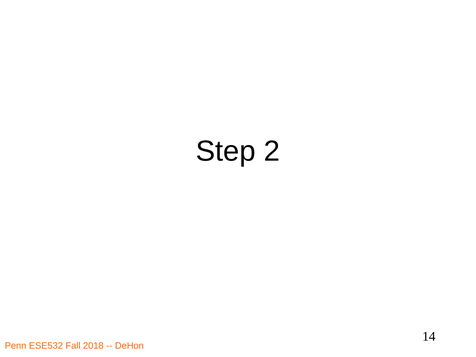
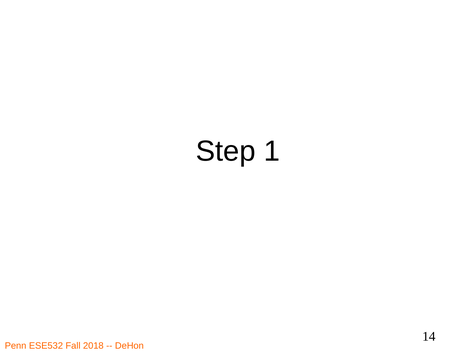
2: 2 -> 1 (272, 151)
